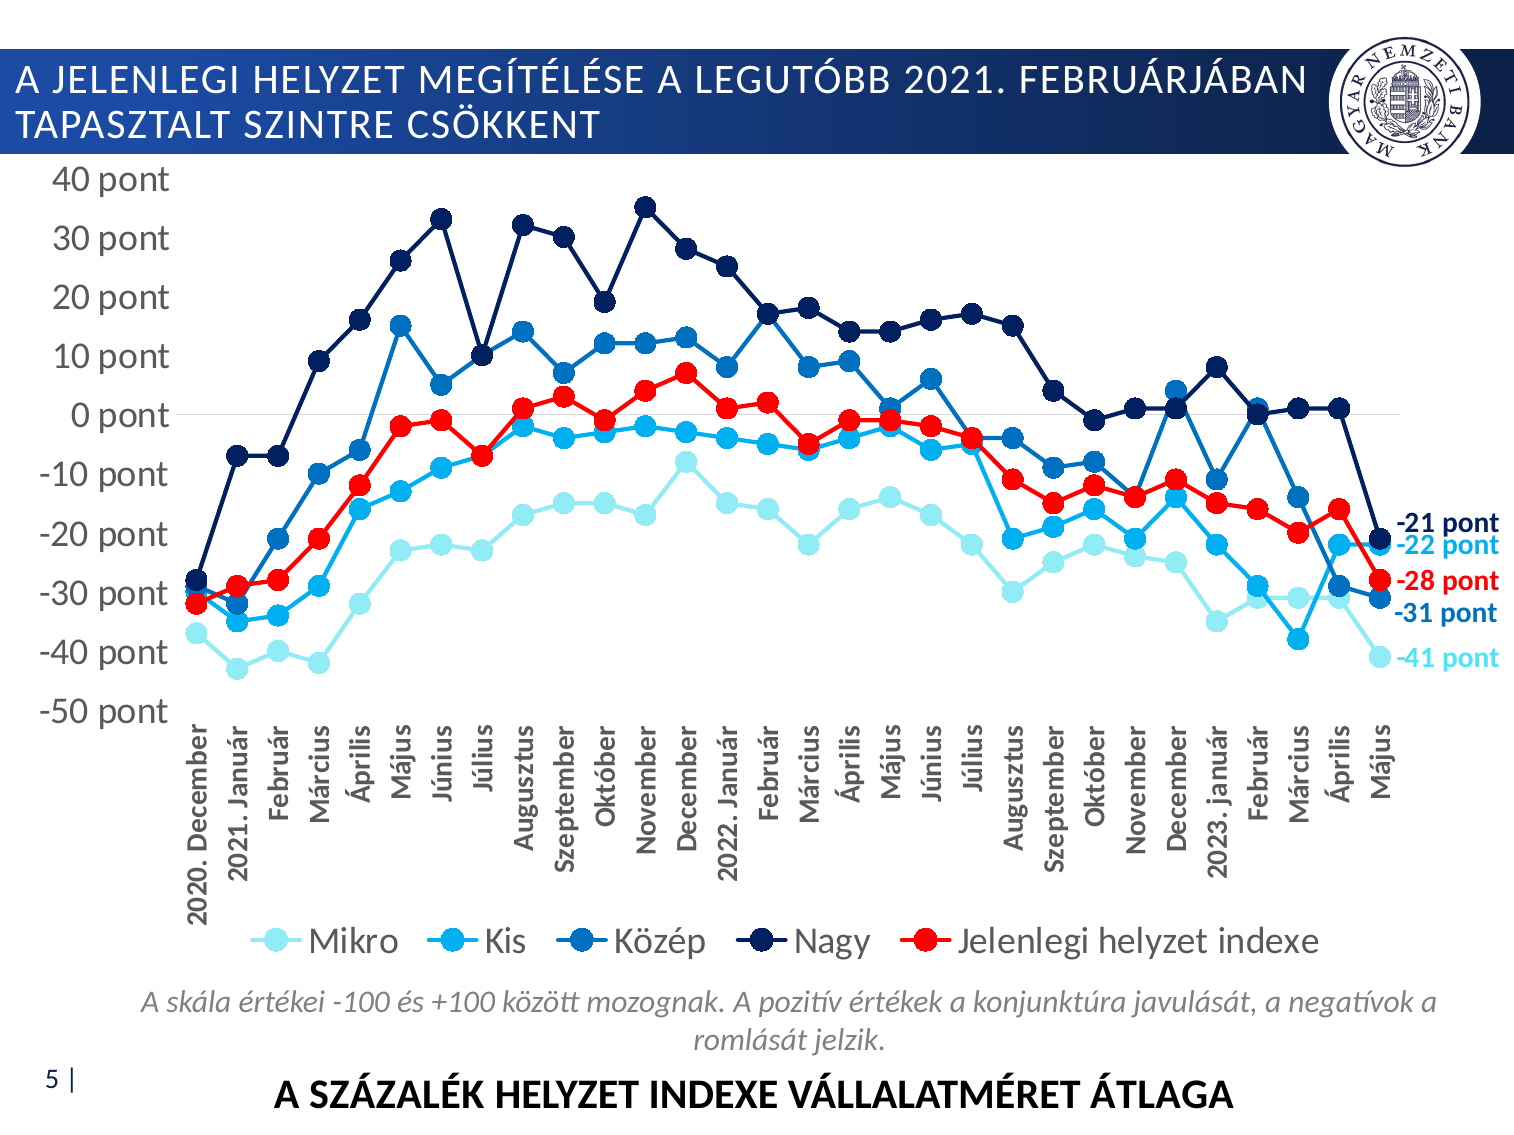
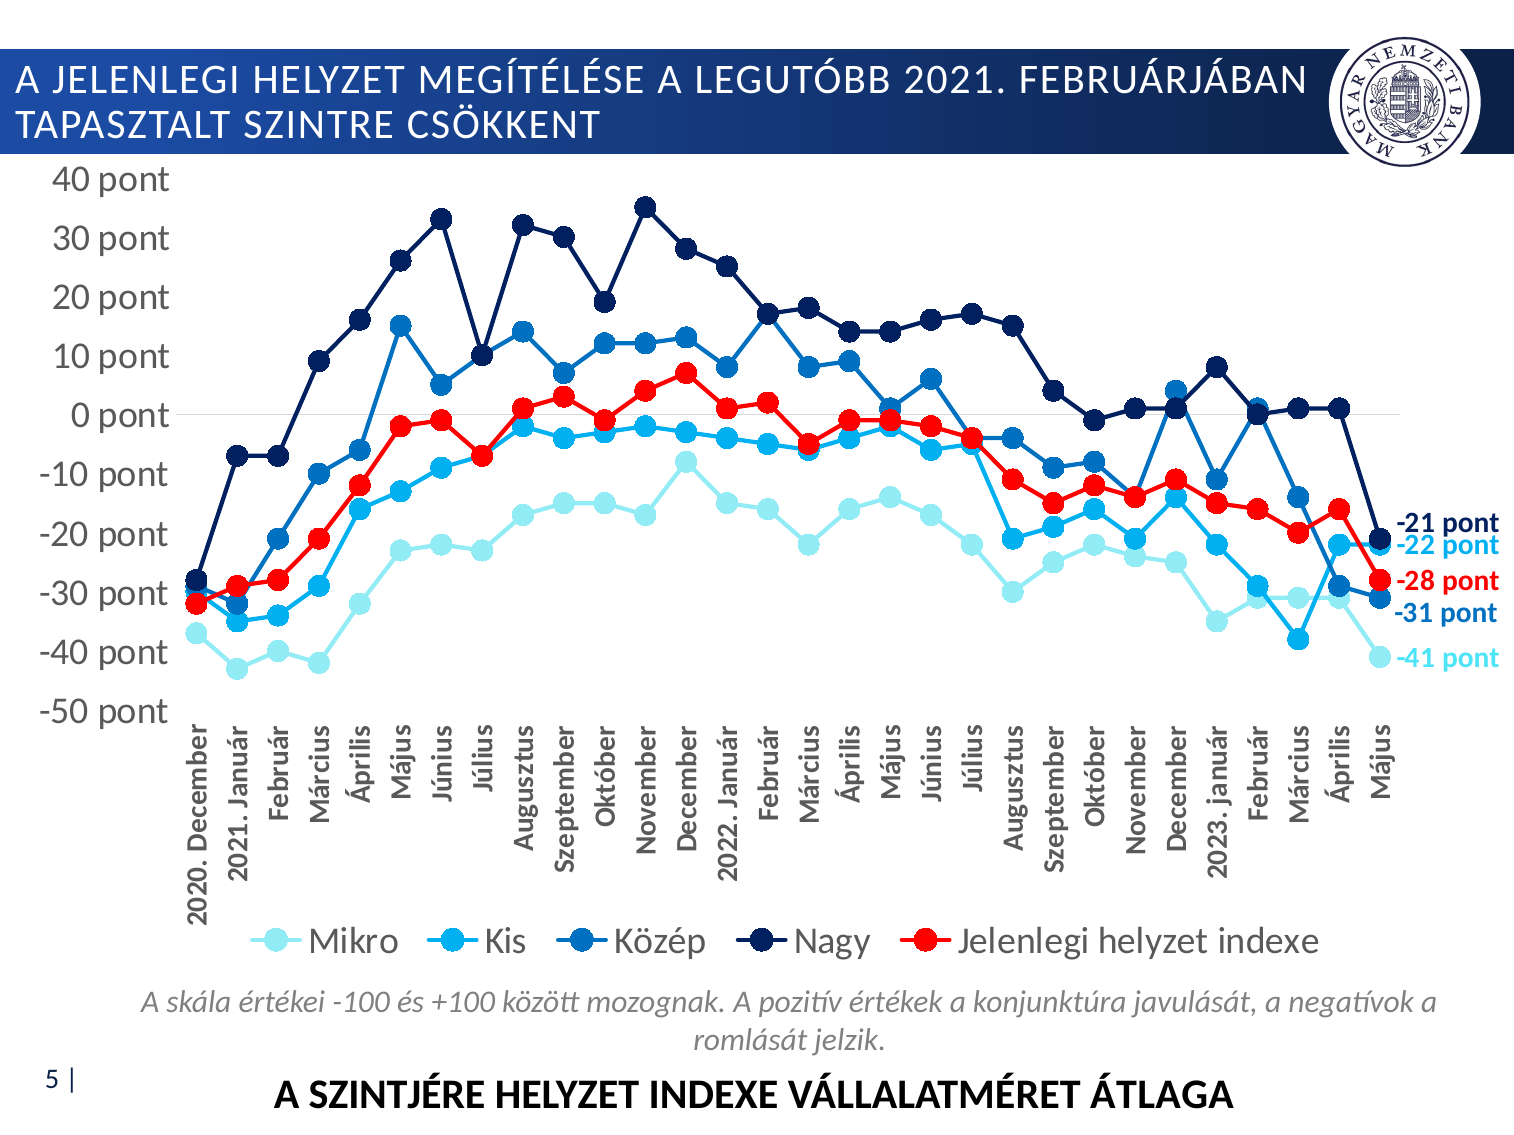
SZÁZALÉK: SZÁZALÉK -> SZINTJÉRE (397, 1095)
